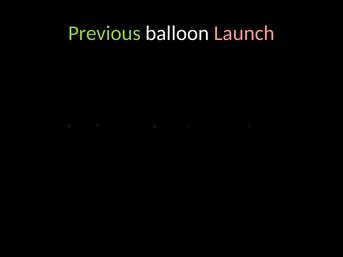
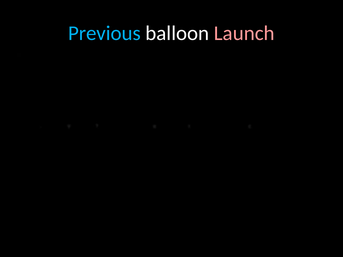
Previous colour: light green -> light blue (104, 33)
